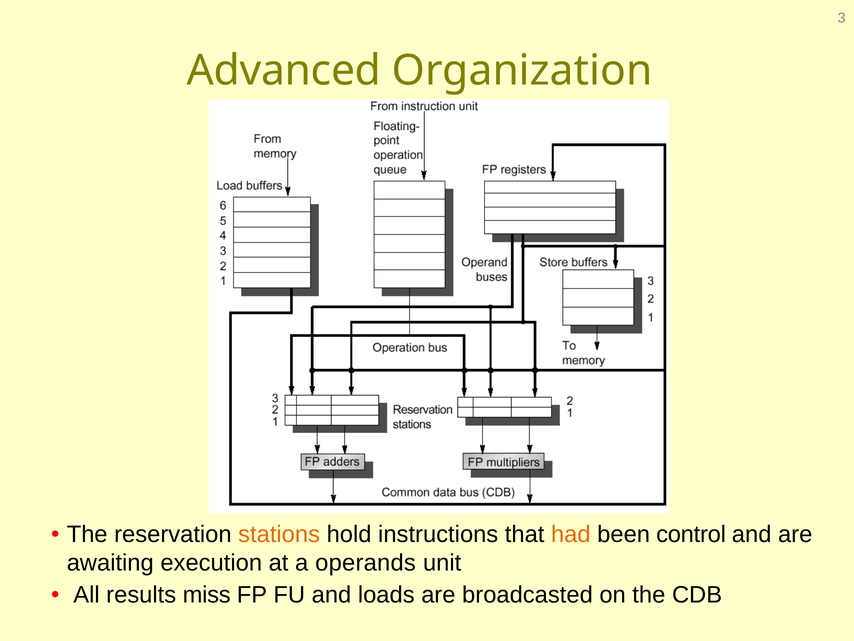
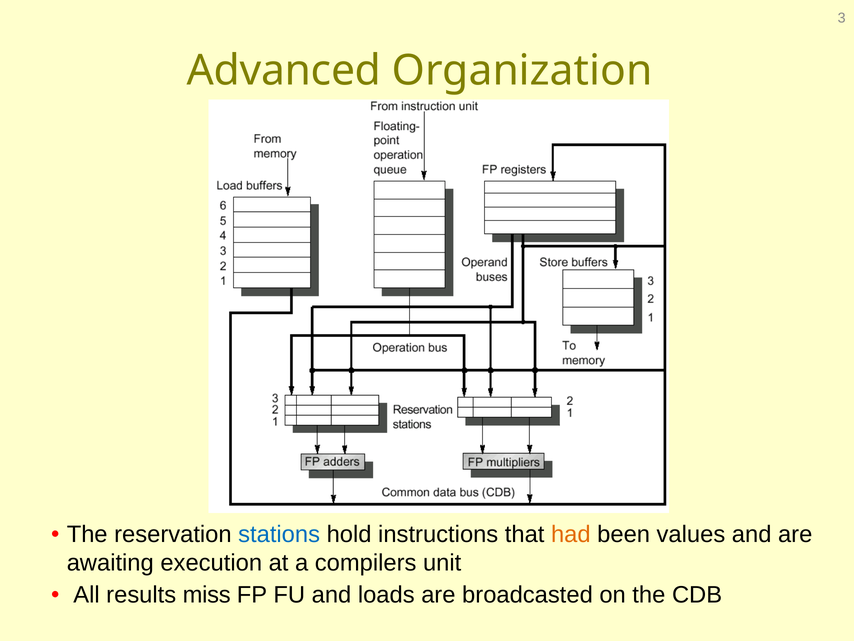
stations colour: orange -> blue (279, 534)
control: control -> values (691, 534)
operands: operands -> compilers (366, 562)
